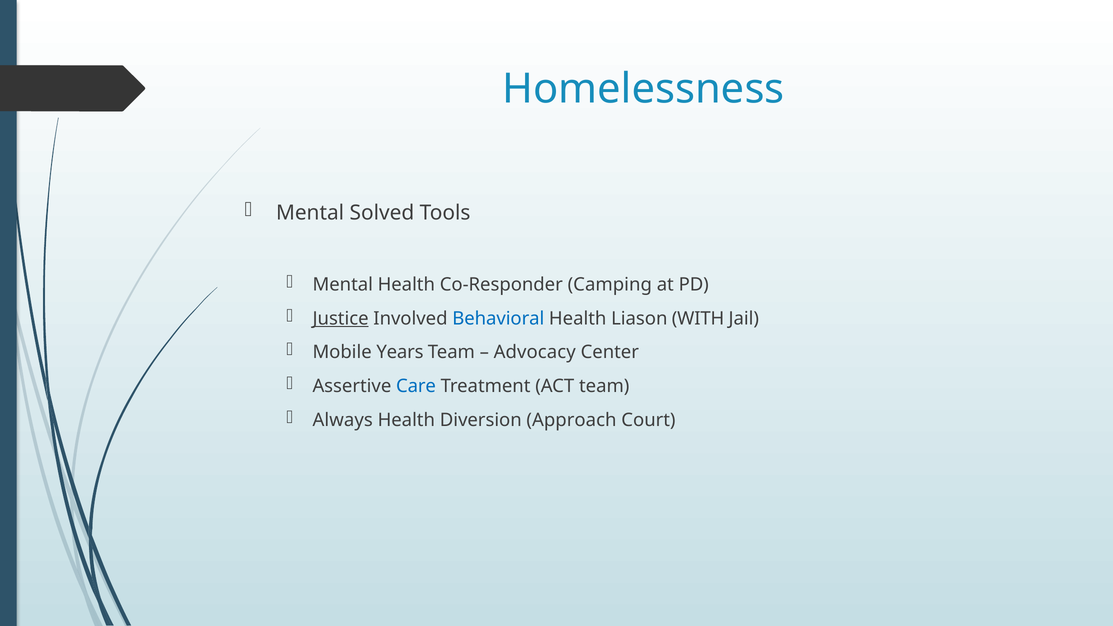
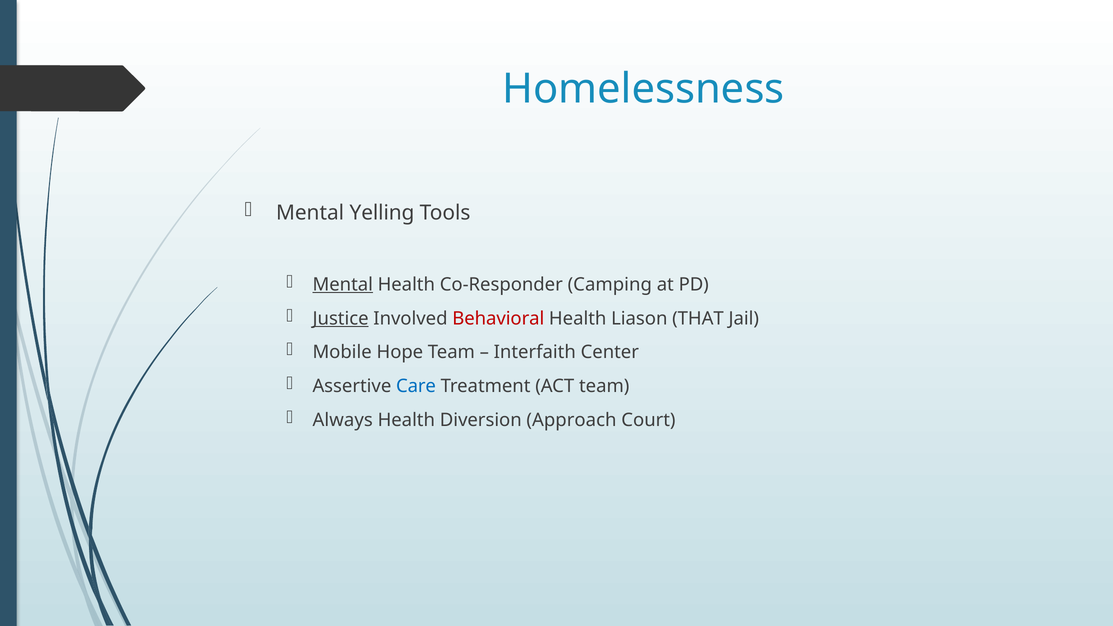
Solved: Solved -> Yelling (382, 213)
Mental underline: none -> present (343, 285)
Behavioral colour: blue -> red (498, 319)
WITH: WITH -> THAT (698, 319)
Years: Years -> Hope (400, 352)
Advocacy: Advocacy -> Interfaith (535, 352)
